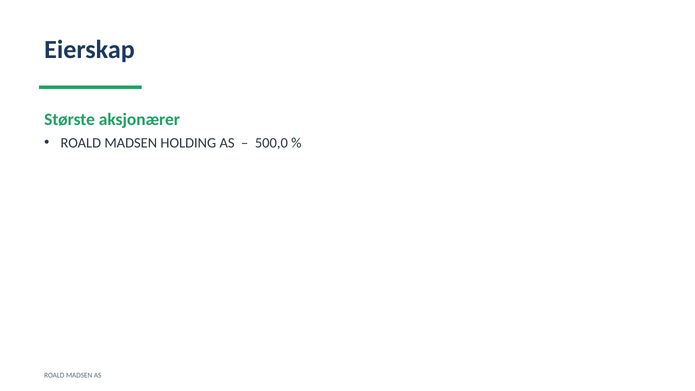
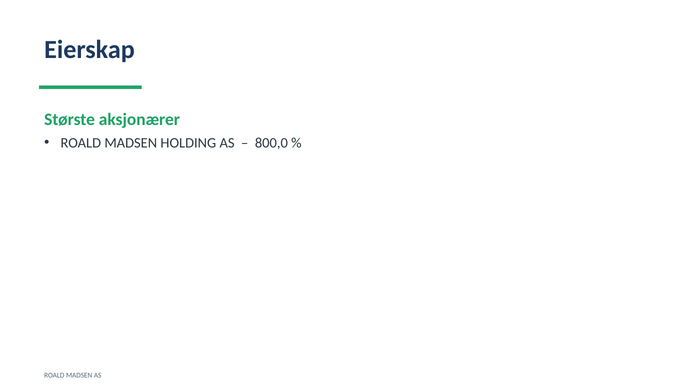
500,0: 500,0 -> 800,0 (271, 143)
